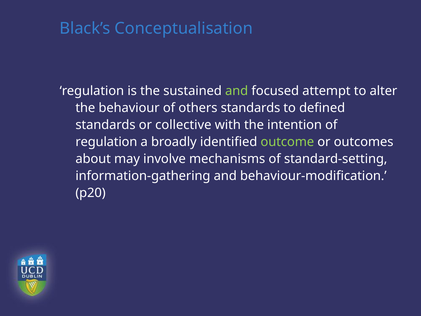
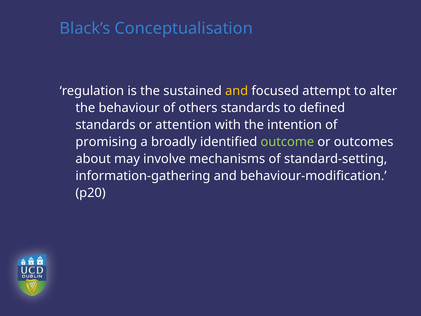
and colour: light green -> yellow (237, 91)
collective: collective -> attention (183, 125)
regulation: regulation -> promising (106, 142)
